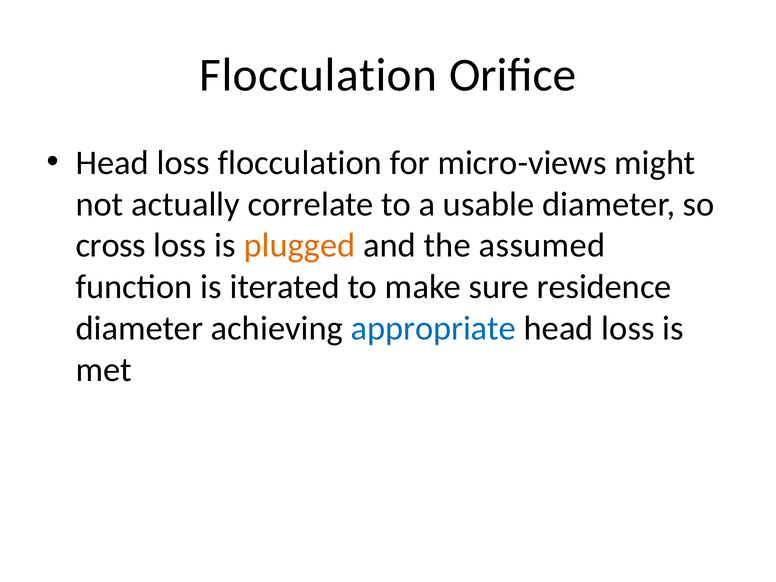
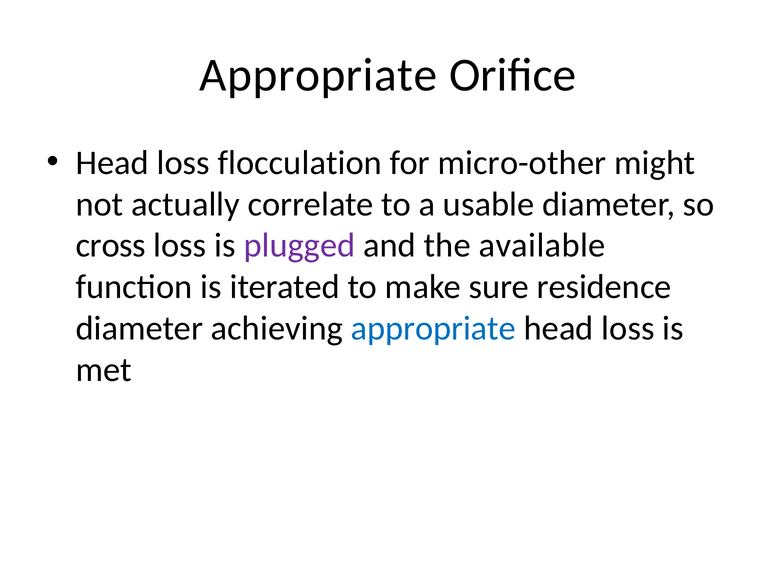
Flocculation: Flocculation -> Appropriate (318, 75)
micro-views: micro-views -> micro-other (522, 163)
plugged colour: orange -> purple (299, 246)
assumed: assumed -> available (542, 246)
